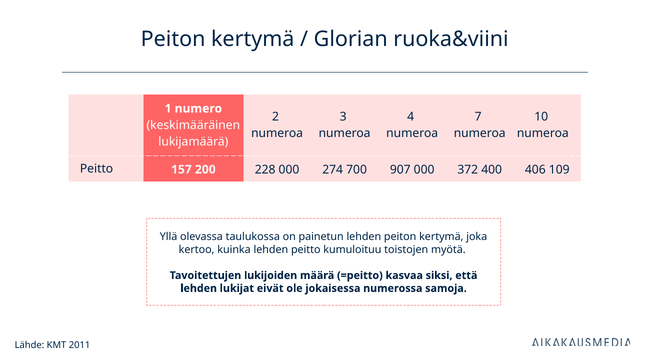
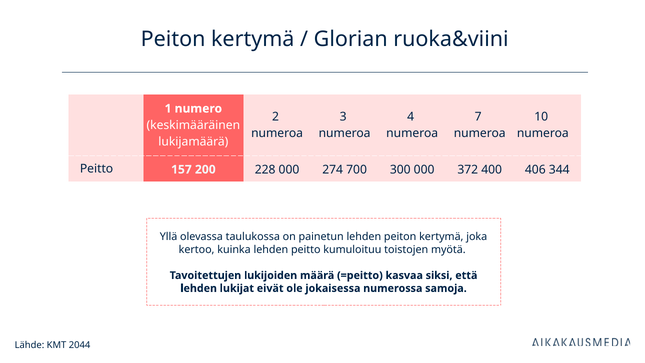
907: 907 -> 300 (400, 169)
109: 109 -> 344 (559, 169)
2011: 2011 -> 2044 (80, 345)
